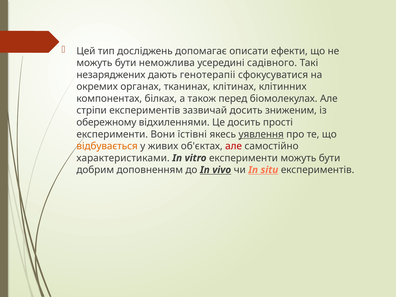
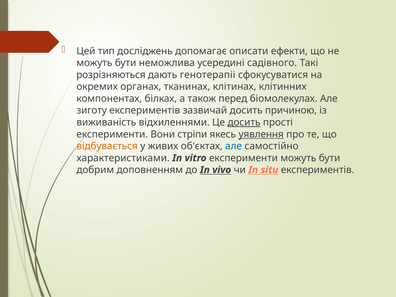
незаряджених: незаряджених -> розрізняються (111, 75)
стріпи: стріпи -> зиготу (92, 110)
зниженим: зниженим -> причиною (291, 110)
обережному: обережному -> виживаність (106, 122)
досить underline: none -> present (244, 122)
їстівні: їстівні -> стріпи (192, 134)
але colour: red -> blue (234, 146)
